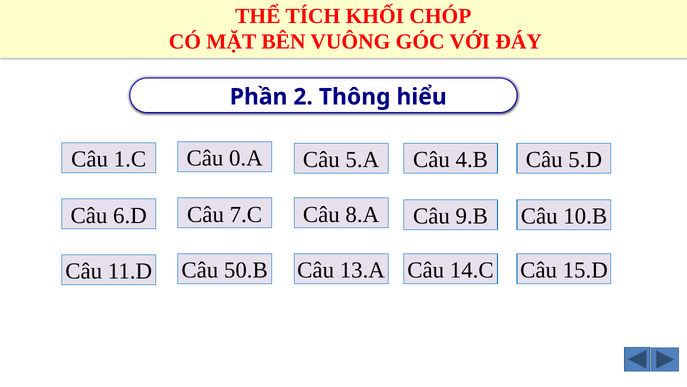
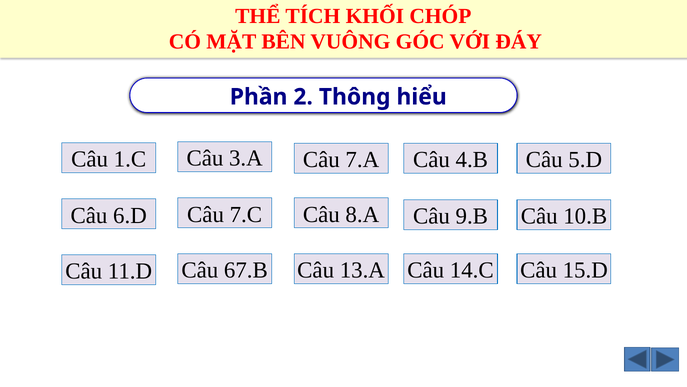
0.A: 0.A -> 3.A (246, 158)
5.A: 5.A -> 7.A (362, 160)
50.B: 50.B -> 67.B (246, 270)
